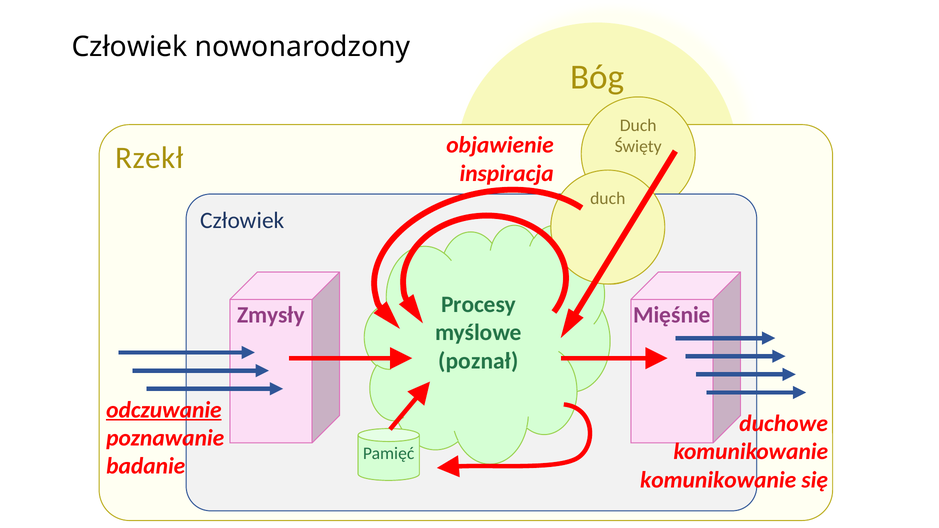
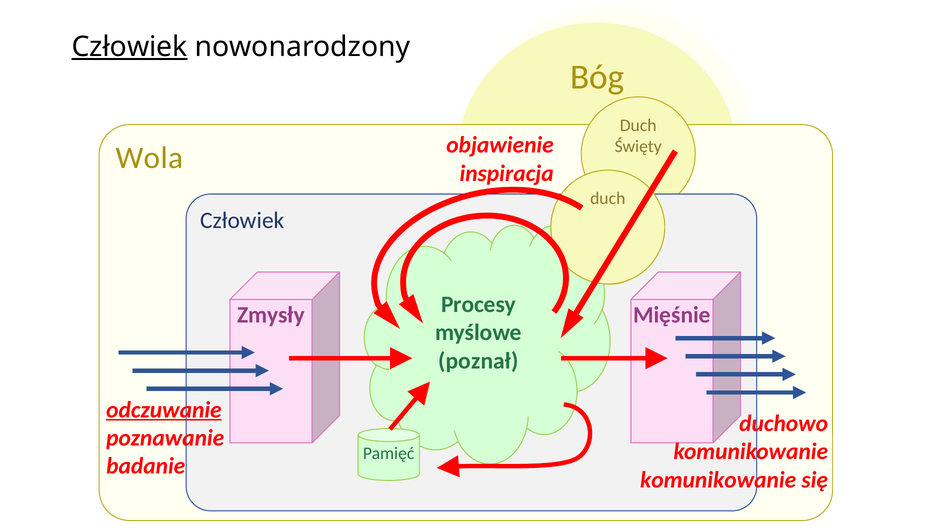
Człowiek underline: none -> present (130, 47)
Rzekł: Rzekł -> Wola (149, 158)
duchowe: duchowe -> duchowo (784, 424)
